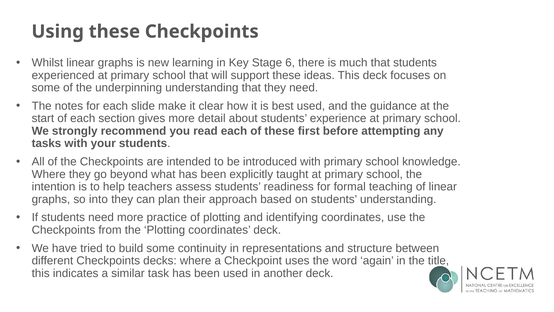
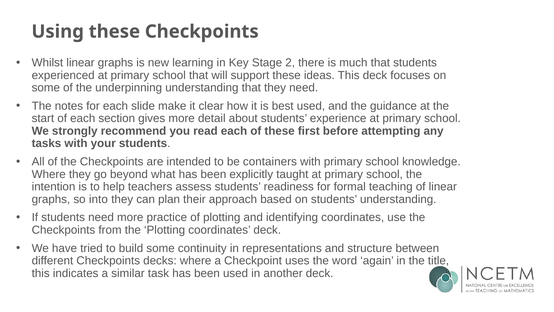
6: 6 -> 2 (290, 63)
introduced: introduced -> containers (270, 162)
